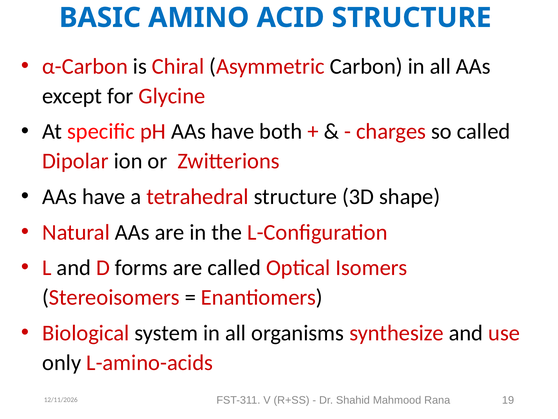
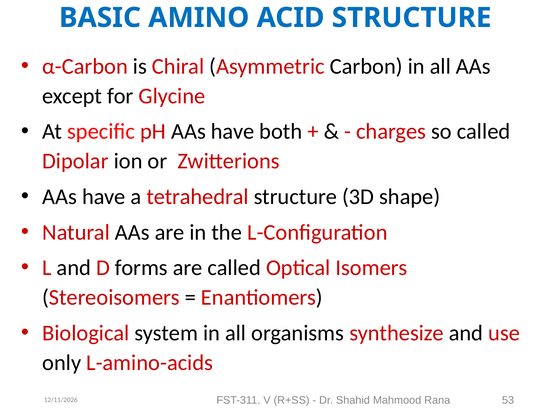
19: 19 -> 53 (508, 400)
